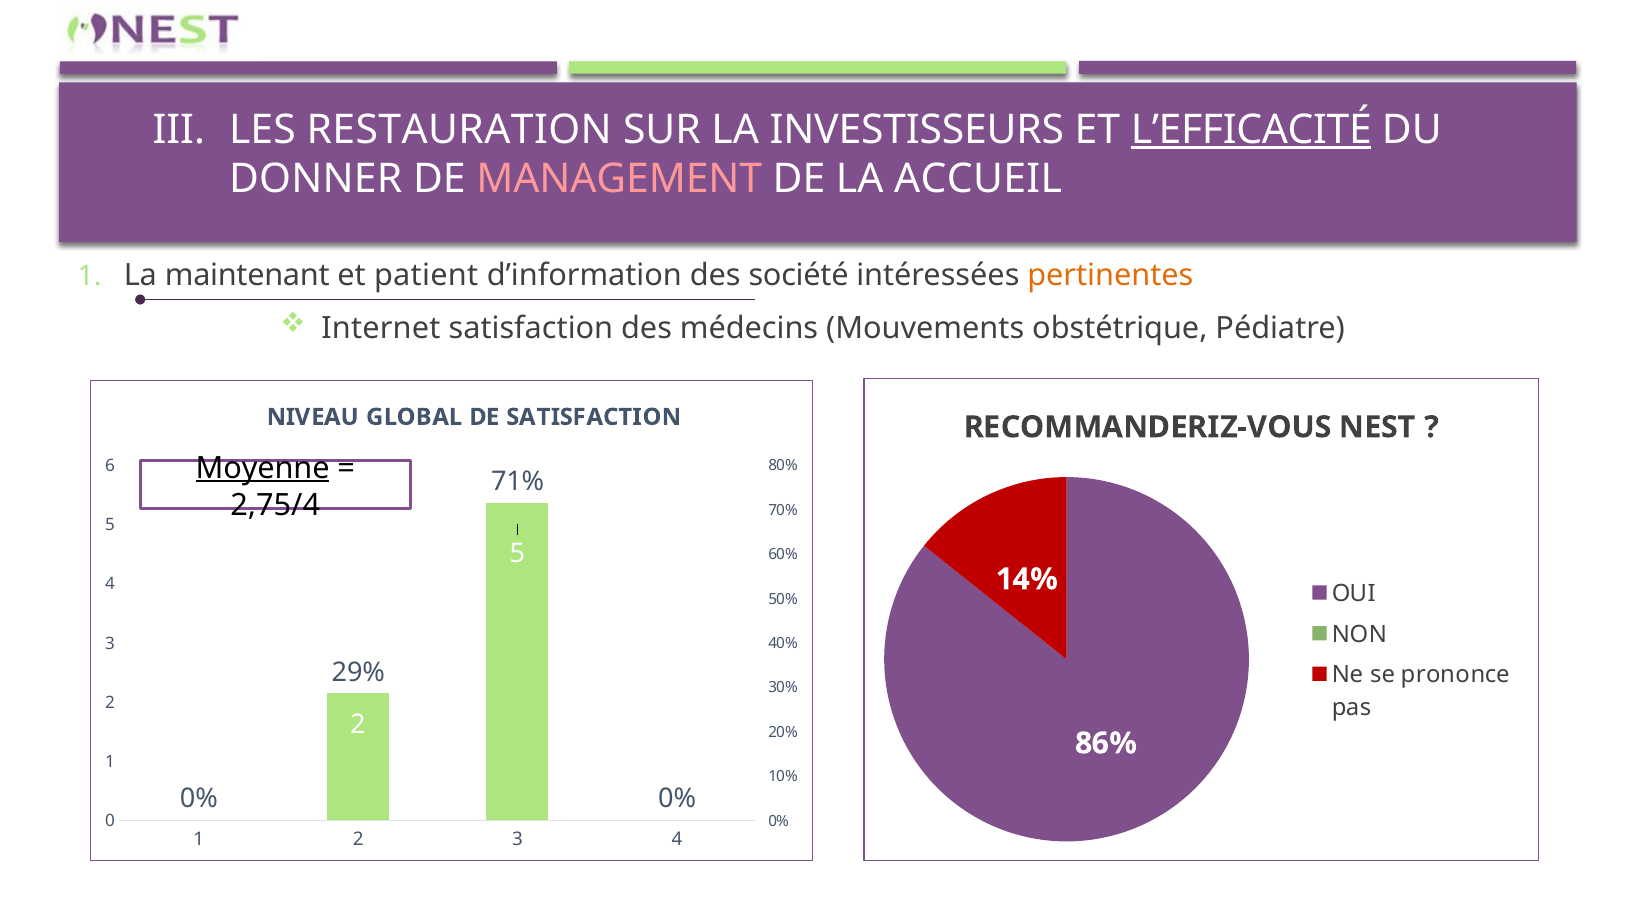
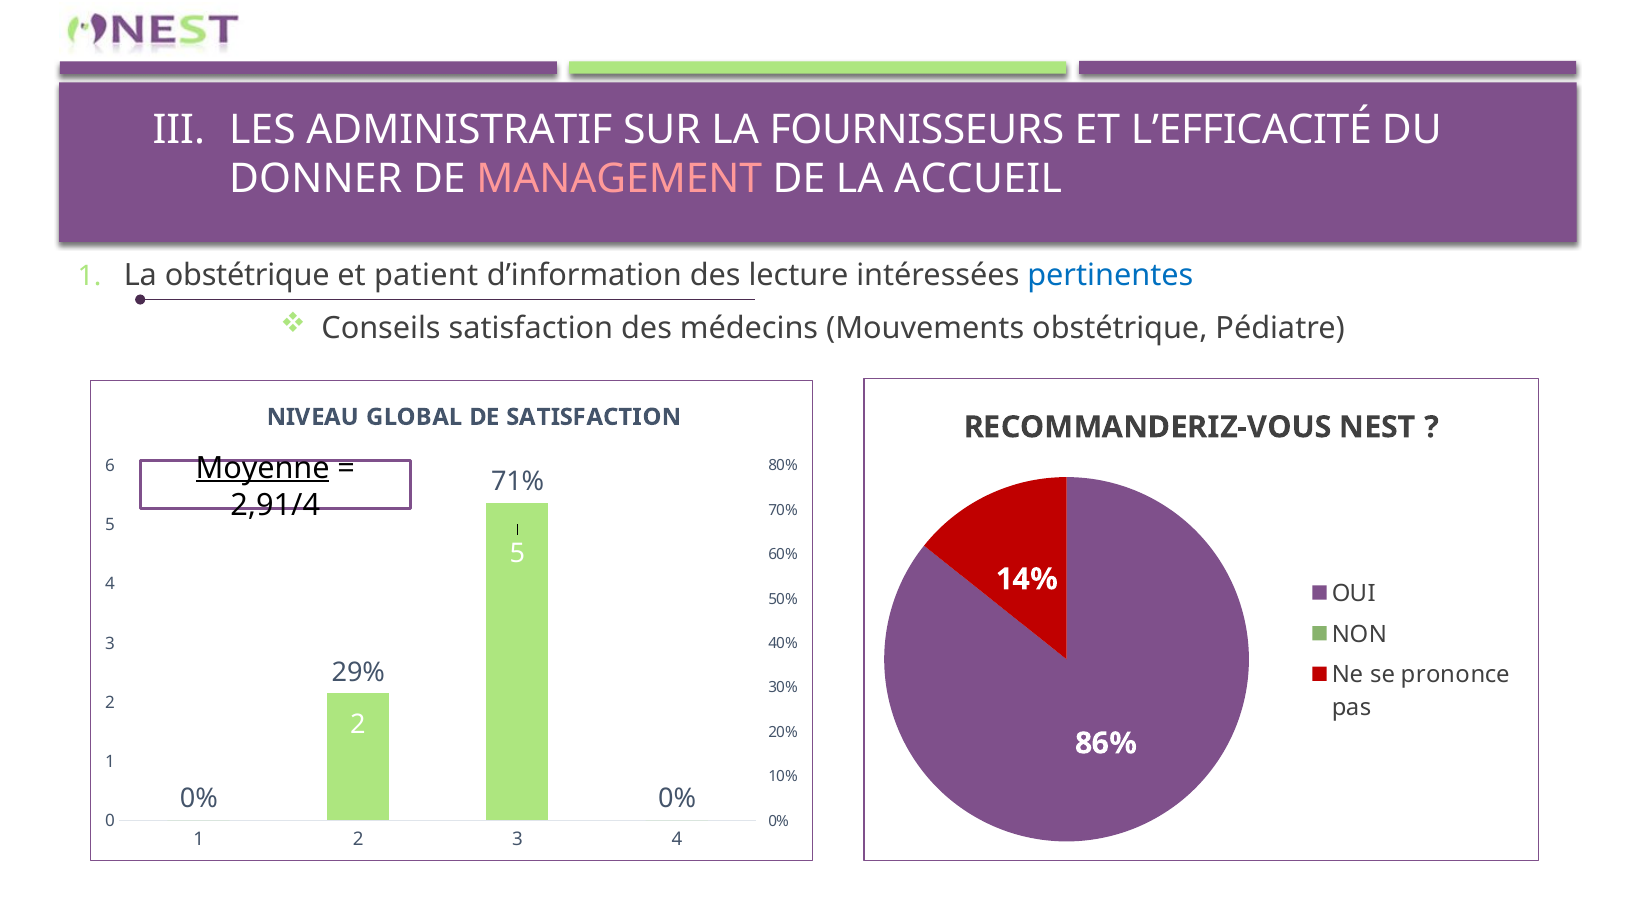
RESTAURATION: RESTAURATION -> ADMINISTRATIF (459, 130)
INVESTISSEURS: INVESTISSEURS -> FOURNISSEURS (917, 130)
L’EFFICACITÉ underline: present -> none (1251, 130)
La maintenant: maintenant -> obstétrique (247, 275)
société: société -> lecture (798, 275)
pertinentes colour: orange -> blue (1110, 275)
Internet: Internet -> Conseils (381, 328)
2,75/4: 2,75/4 -> 2,91/4 (275, 505)
